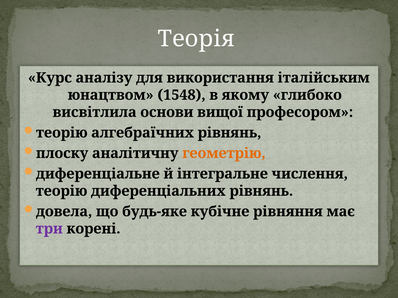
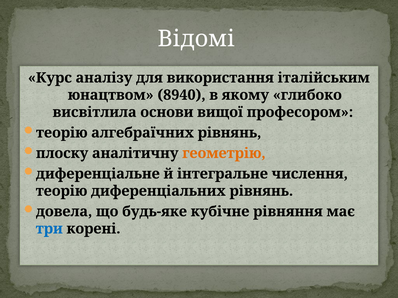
Теорія: Теорія -> Відомі (196, 39)
1548: 1548 -> 8940 (181, 95)
три colour: purple -> blue (49, 229)
